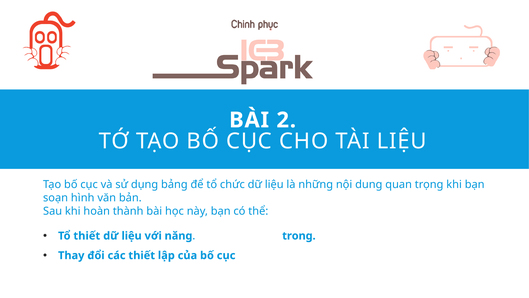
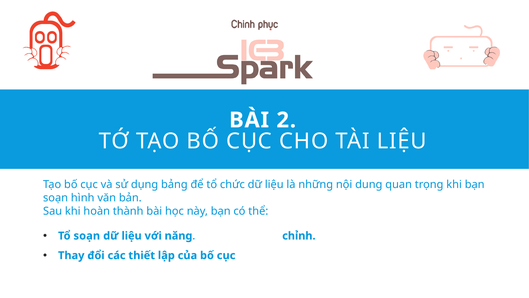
Tổ thiết: thiết -> soạn (87, 236)
trong: trong -> chỉnh (299, 236)
